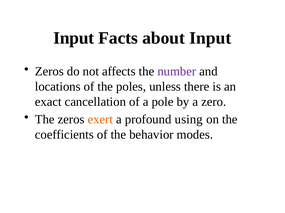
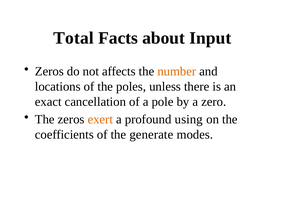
Input: Input -> Total (74, 38)
number colour: purple -> orange (177, 72)
behavior: behavior -> generate (151, 135)
